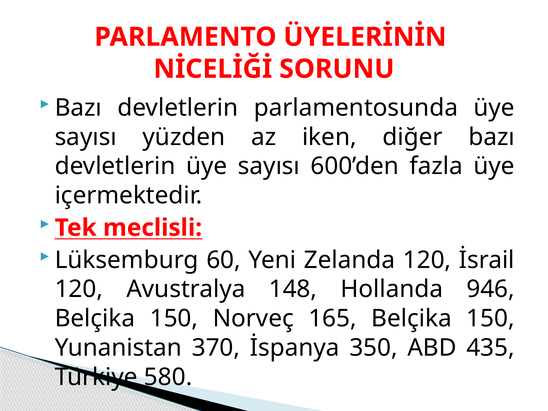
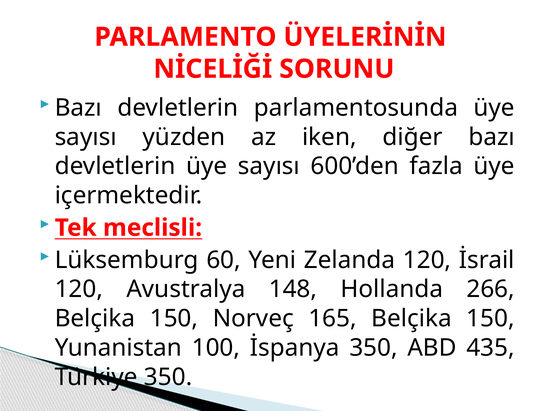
946: 946 -> 266 (491, 289)
370: 370 -> 100 (216, 348)
Türkiye 580: 580 -> 350 (168, 377)
